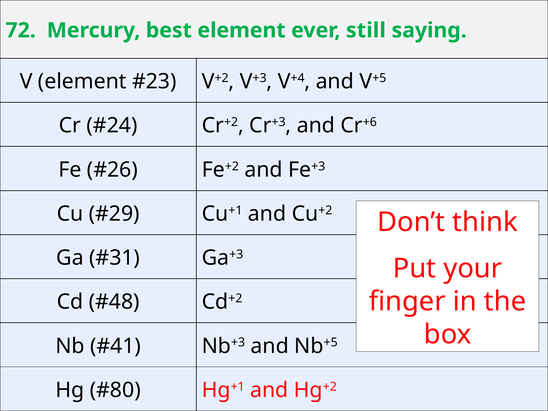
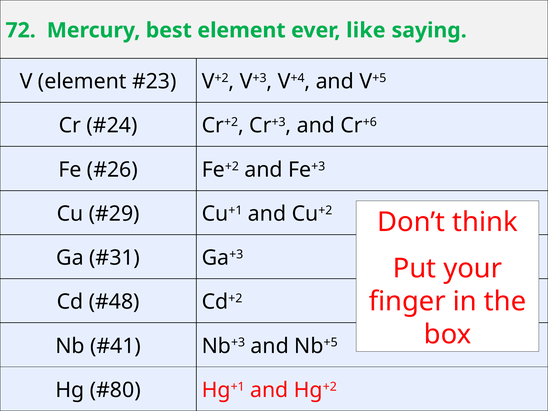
still: still -> like (366, 30)
